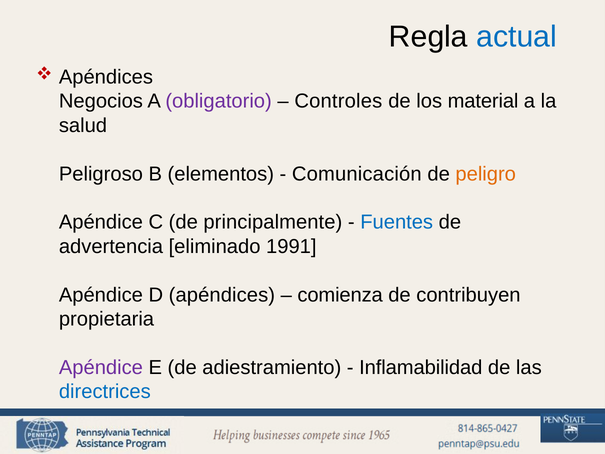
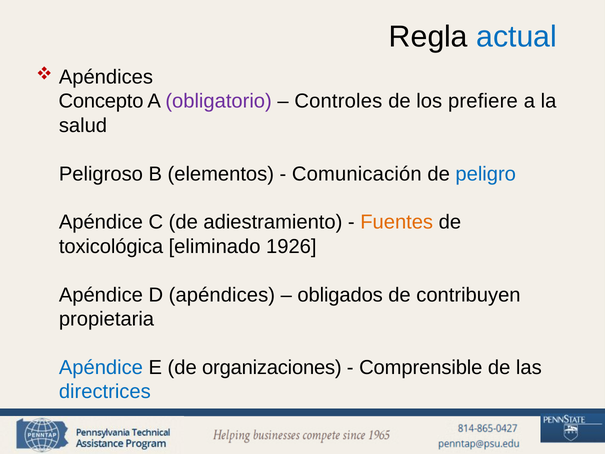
Negocios: Negocios -> Concepto (101, 101)
material: material -> prefiere (483, 101)
peligro colour: orange -> blue (486, 174)
principalmente: principalmente -> adiestramiento (273, 222)
Fuentes colour: blue -> orange (397, 222)
advertencia: advertencia -> toxicológica (111, 246)
1991: 1991 -> 1926 (291, 246)
comienza: comienza -> obligados (340, 295)
Apéndice colour: purple -> blue (101, 367)
adiestramiento: adiestramiento -> organizaciones (272, 367)
Inflamabilidad: Inflamabilidad -> Comprensible (421, 367)
